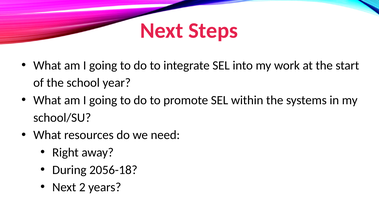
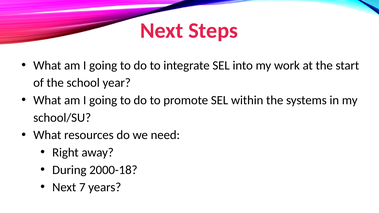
2056-18: 2056-18 -> 2000-18 (113, 170)
2: 2 -> 7 (82, 187)
